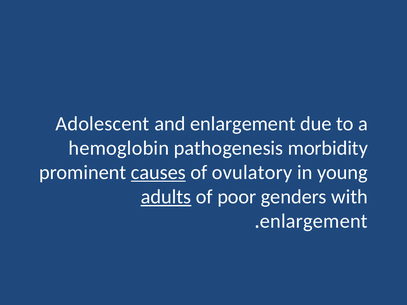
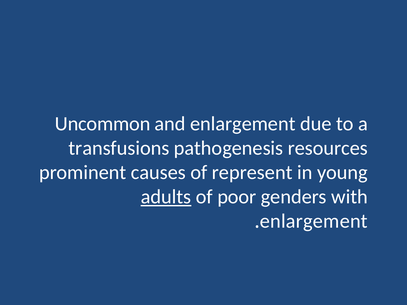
Adolescent: Adolescent -> Uncommon (103, 124)
hemoglobin: hemoglobin -> transfusions (119, 148)
morbidity: morbidity -> resources (328, 148)
causes underline: present -> none (158, 173)
ovulatory: ovulatory -> represent (252, 173)
